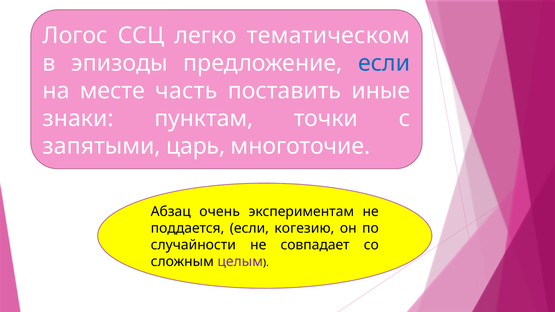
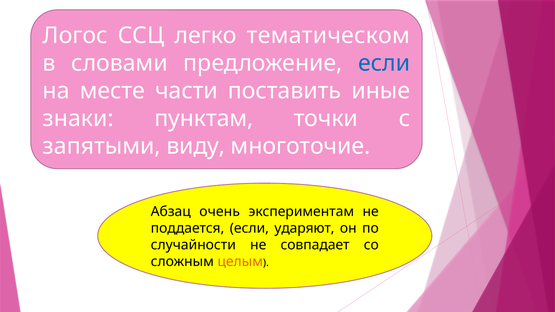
эпизоды: эпизоды -> словами (120, 63)
часть: часть -> части (186, 91)
царь: царь -> виду (196, 146)
когезию: когезию -> ударяют (304, 229)
целым colour: purple -> orange (240, 262)
